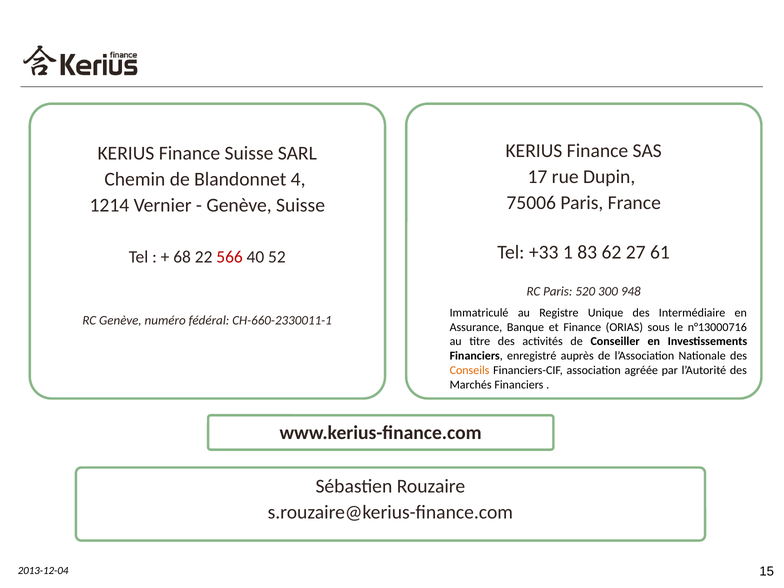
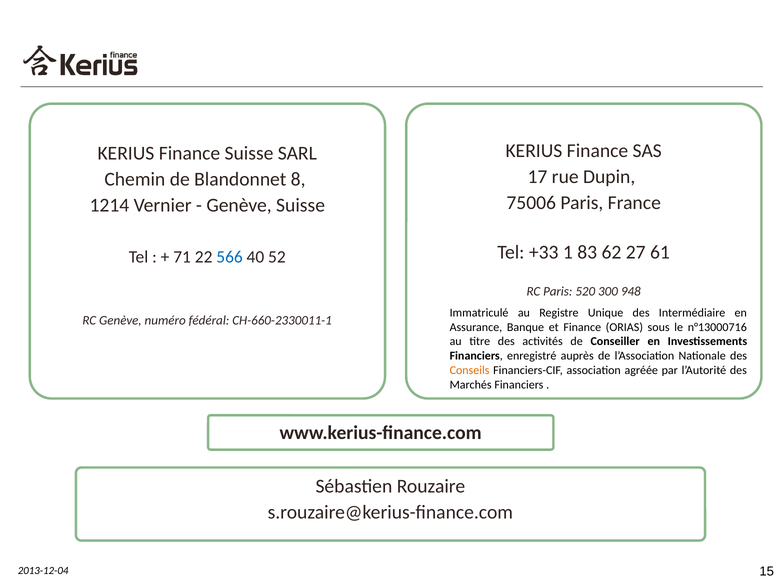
4: 4 -> 8 (298, 179)
68: 68 -> 71 (182, 257)
566 colour: red -> blue (230, 257)
